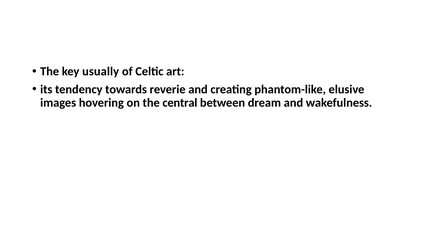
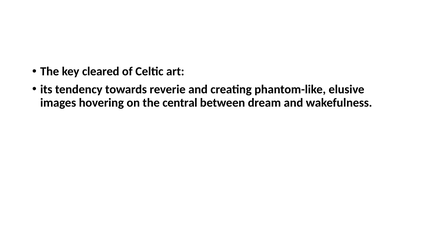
usually: usually -> cleared (101, 72)
